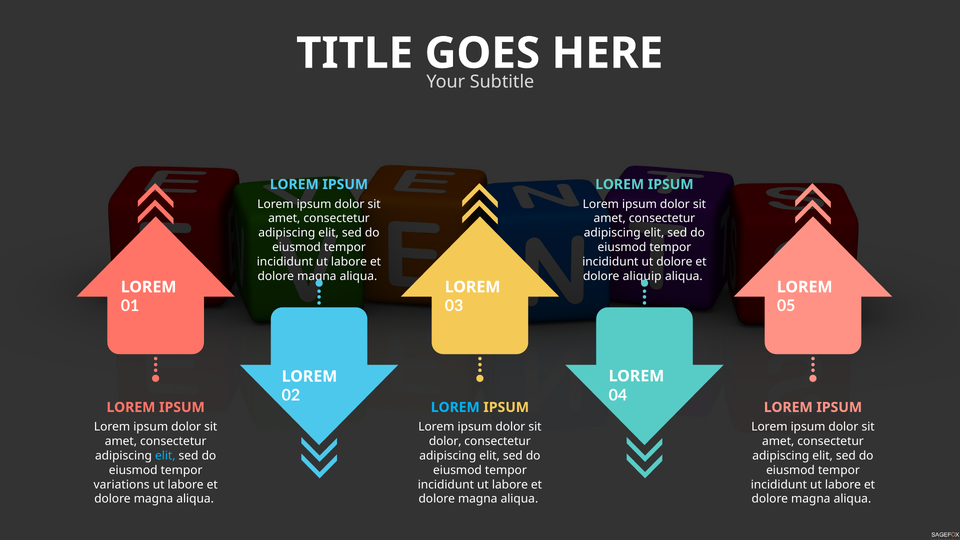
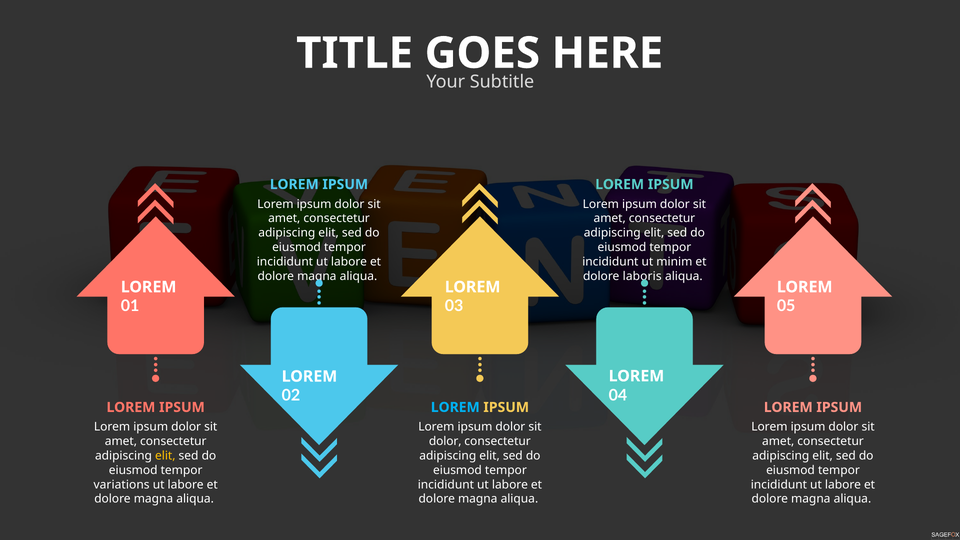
ut dolore: dolore -> minim (674, 262)
aliquip: aliquip -> laboris (642, 276)
elit colour: light blue -> yellow (165, 456)
